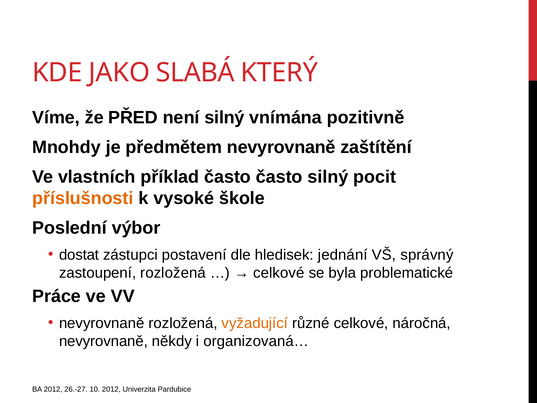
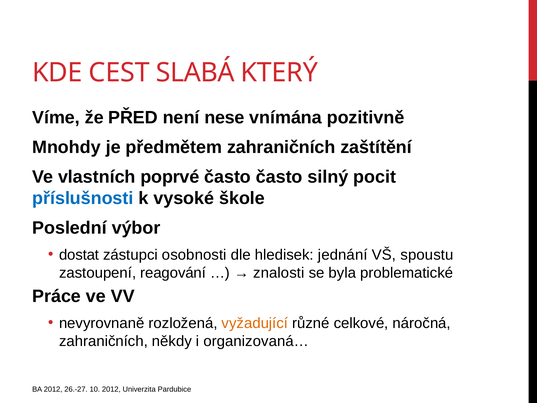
JAKO: JAKO -> CEST (119, 73)
není silný: silný -> nese (224, 118)
předmětem nevyrovnaně: nevyrovnaně -> zahraničních (281, 147)
příklad: příklad -> poprvé (170, 177)
příslušnosti colour: orange -> blue (83, 198)
postavení: postavení -> osobnosti (194, 255)
správný: správný -> spoustu (427, 255)
zastoupení rozložená: rozložená -> reagování (173, 273)
celkové: celkové -> znalosti (279, 273)
nevyrovnaně: nevyrovnaně -> zahraničních (103, 341)
